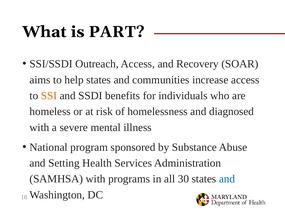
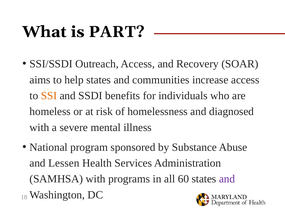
Setting: Setting -> Lessen (64, 164)
30: 30 -> 60 (183, 180)
and colour: blue -> purple (227, 180)
